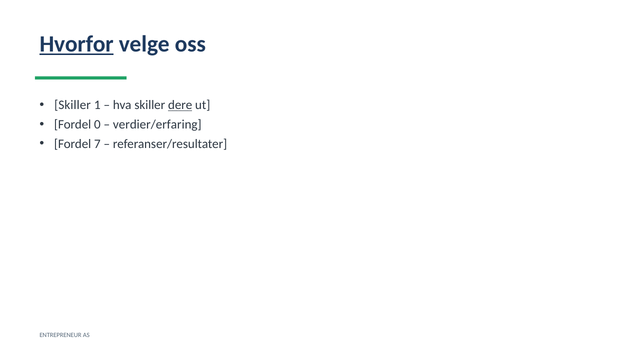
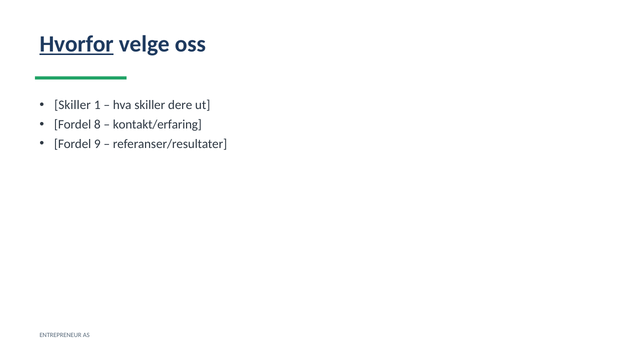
dere underline: present -> none (180, 105)
0: 0 -> 8 (97, 125)
verdier/erfaring: verdier/erfaring -> kontakt/erfaring (157, 125)
7: 7 -> 9 (97, 144)
